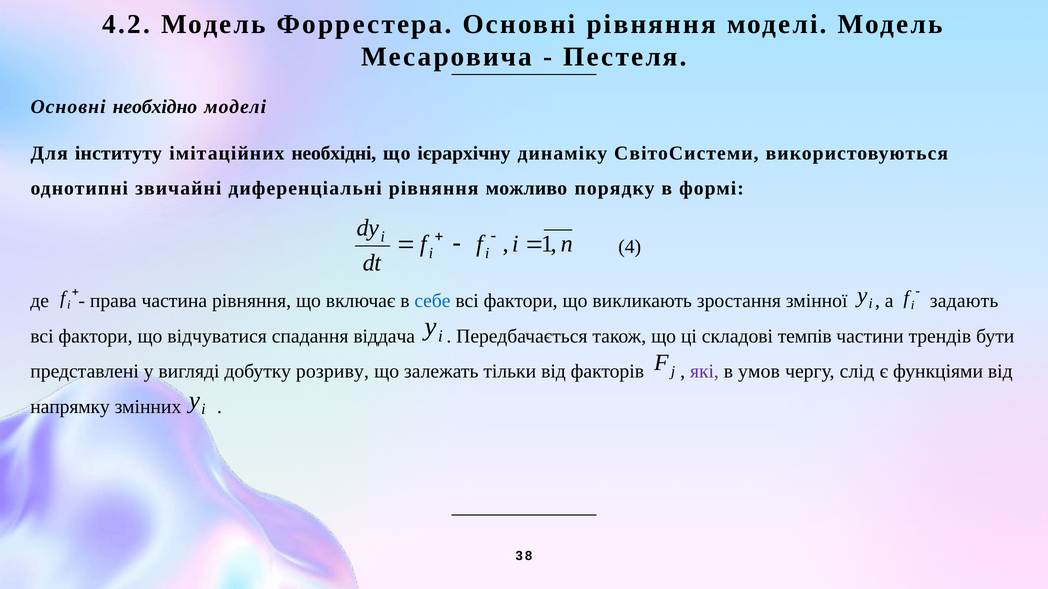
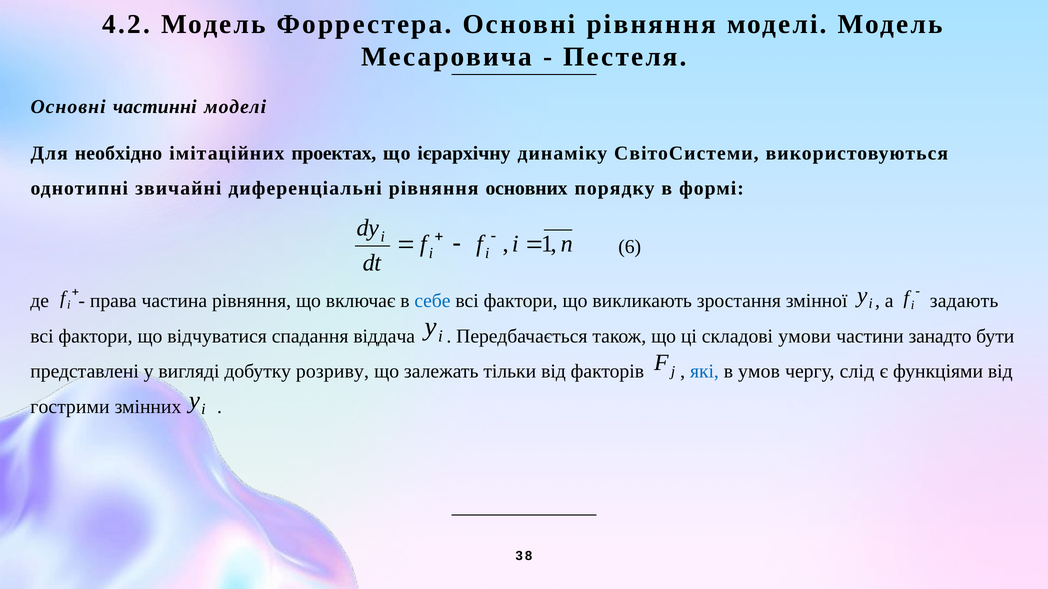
необхідно: необхідно -> частинні (155, 107)
інституту: інституту -> необхідно (118, 153)
необхідні: необхідні -> проектах (334, 153)
можливо: можливо -> основних (527, 189)
4: 4 -> 6 (630, 247)
темпів: темпів -> умови (805, 336)
трендів: трендів -> занадто (940, 336)
які colour: purple -> blue (704, 372)
напрямку: напрямку -> гострими (70, 407)
